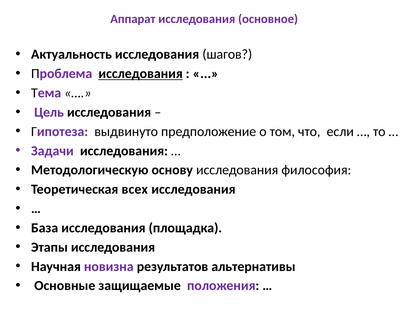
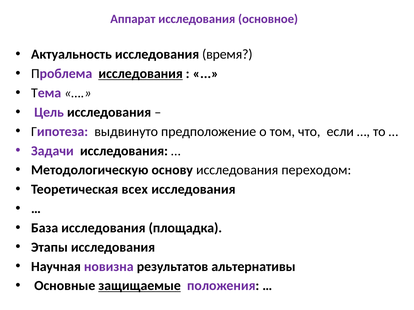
шагов: шагов -> время (227, 54)
философия: философия -> переходом (316, 170)
защищаемые underline: none -> present (140, 286)
